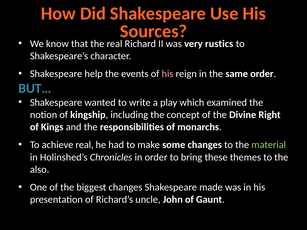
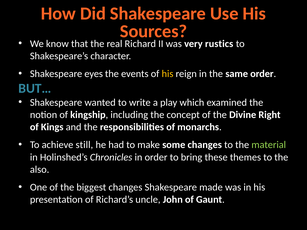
help: help -> eyes (94, 74)
his colour: pink -> yellow (168, 74)
achieve real: real -> still (84, 145)
